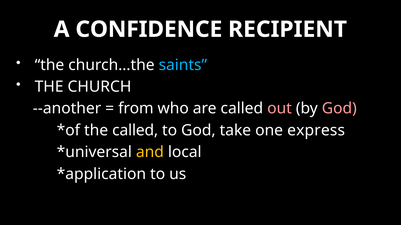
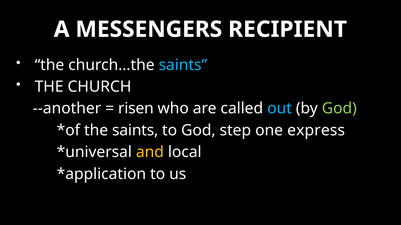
CONFIDENCE: CONFIDENCE -> MESSENGERS (149, 29)
from: from -> risen (136, 109)
out colour: pink -> light blue (280, 109)
God colour: pink -> light green (339, 109)
the called: called -> saints (135, 131)
take: take -> step (235, 131)
